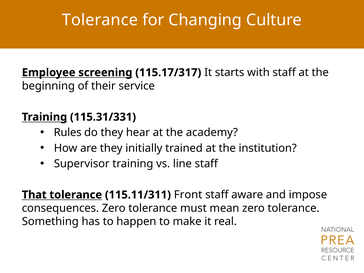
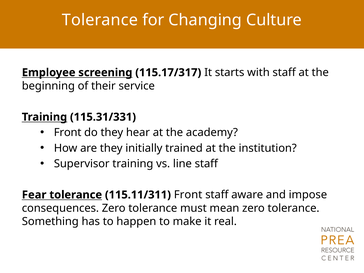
Rules: Rules -> Front (68, 133)
That: That -> Fear (34, 195)
